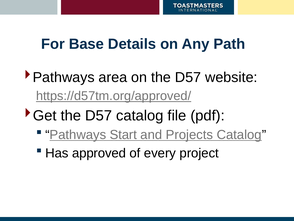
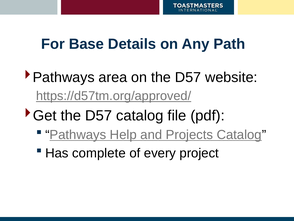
Start: Start -> Help (123, 134)
approved: approved -> complete (99, 153)
